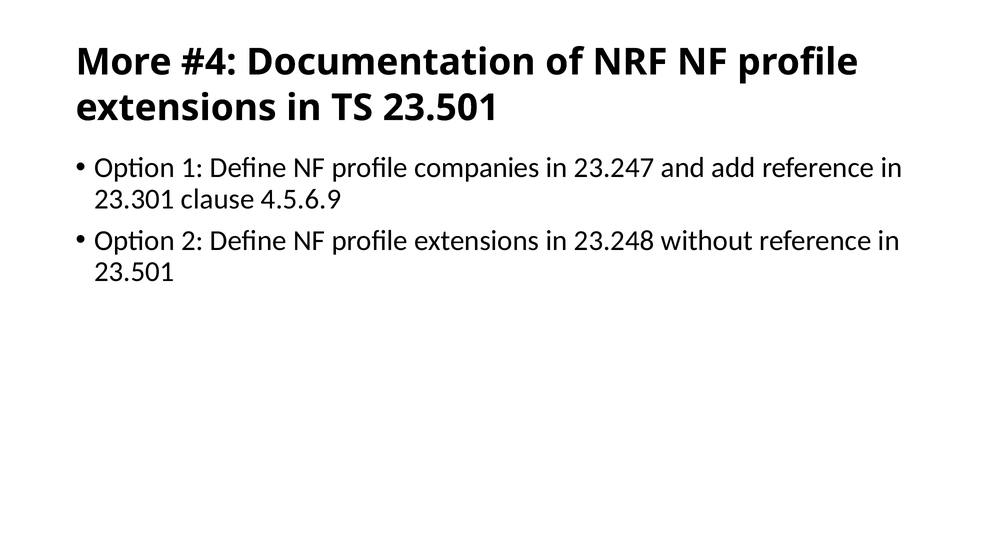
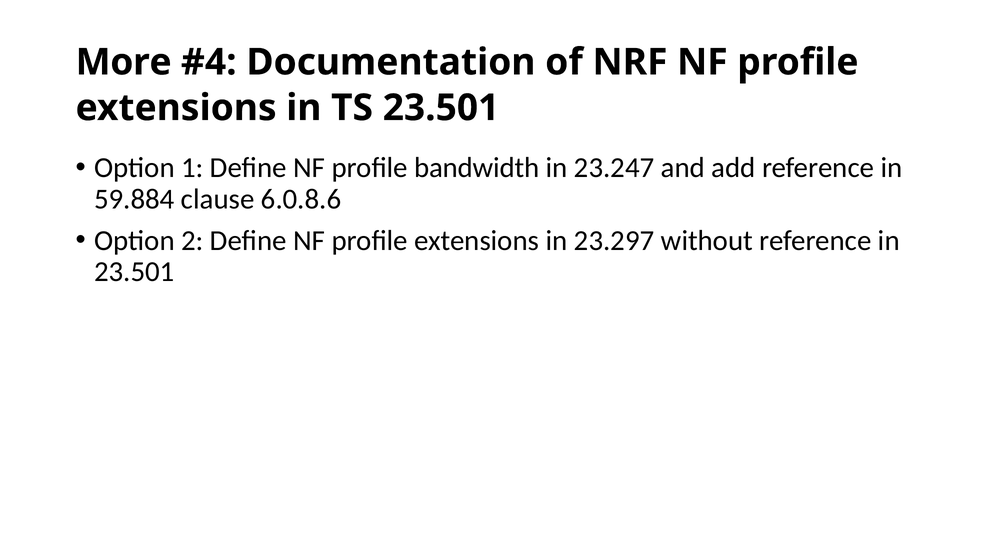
companies: companies -> bandwidth (477, 168)
23.301: 23.301 -> 59.884 (134, 199)
4.5.6.9: 4.5.6.9 -> 6.0.8.6 (301, 199)
23.248: 23.248 -> 23.297 (614, 240)
